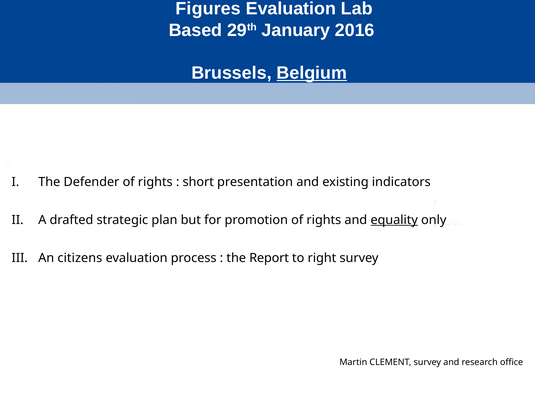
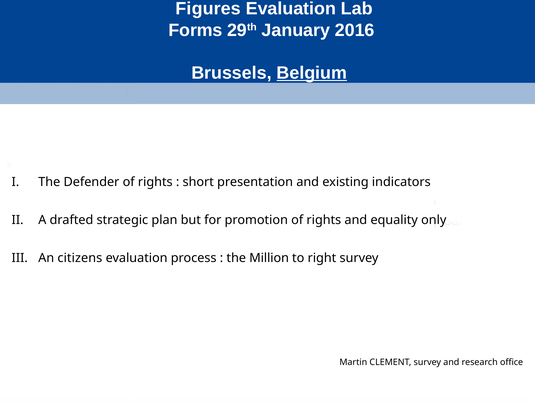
Based: Based -> Forms (196, 30)
equality underline: present -> none (394, 220)
Report: Report -> Million (269, 258)
